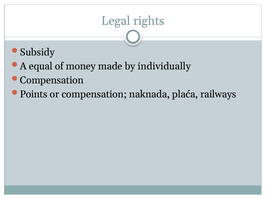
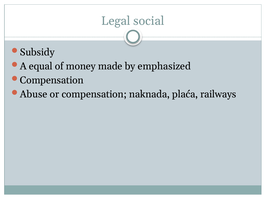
rights: rights -> social (149, 21)
individually: individually -> emphasized (164, 66)
Points: Points -> Abuse (34, 94)
